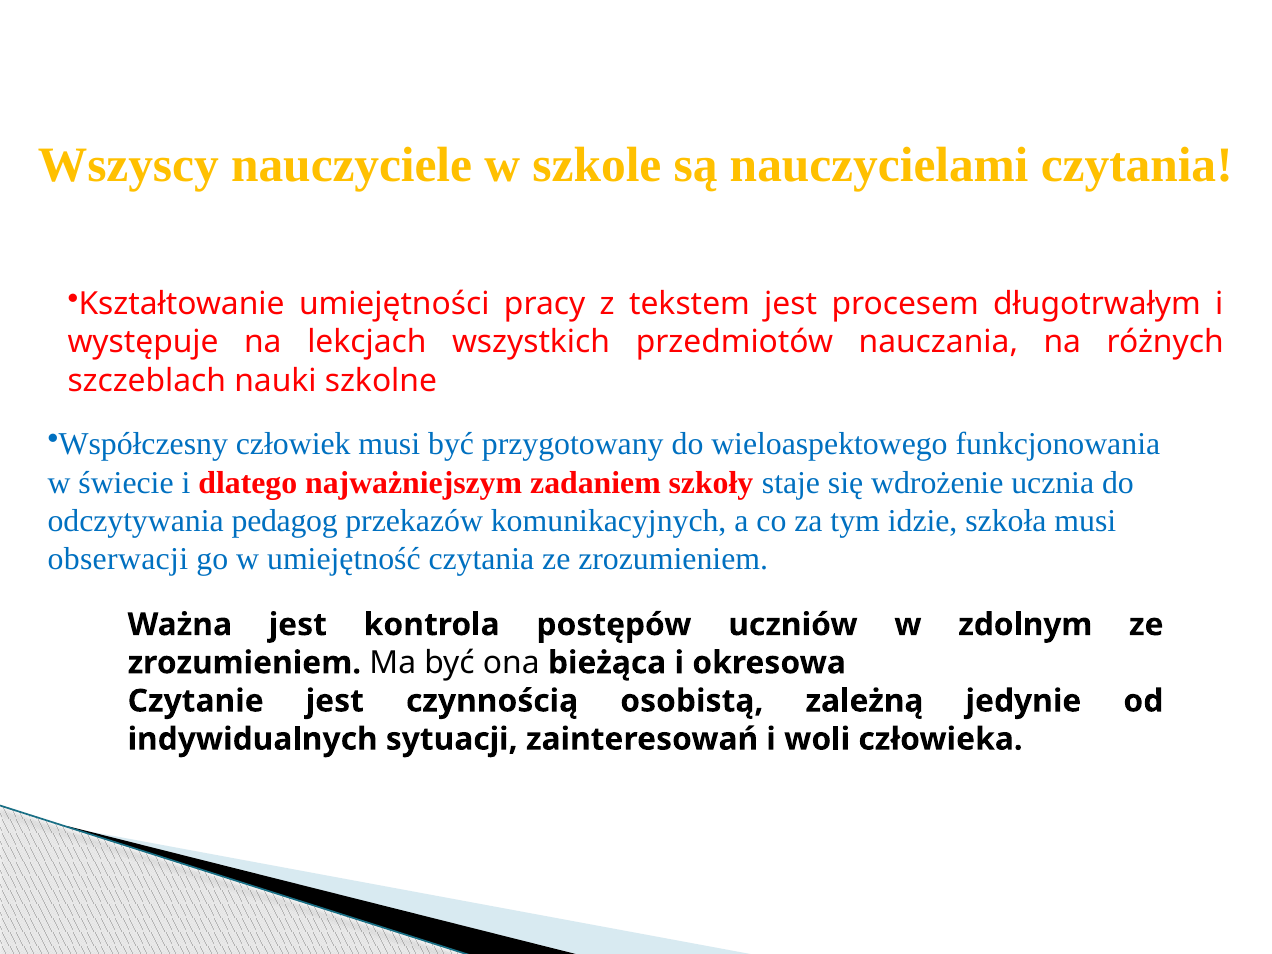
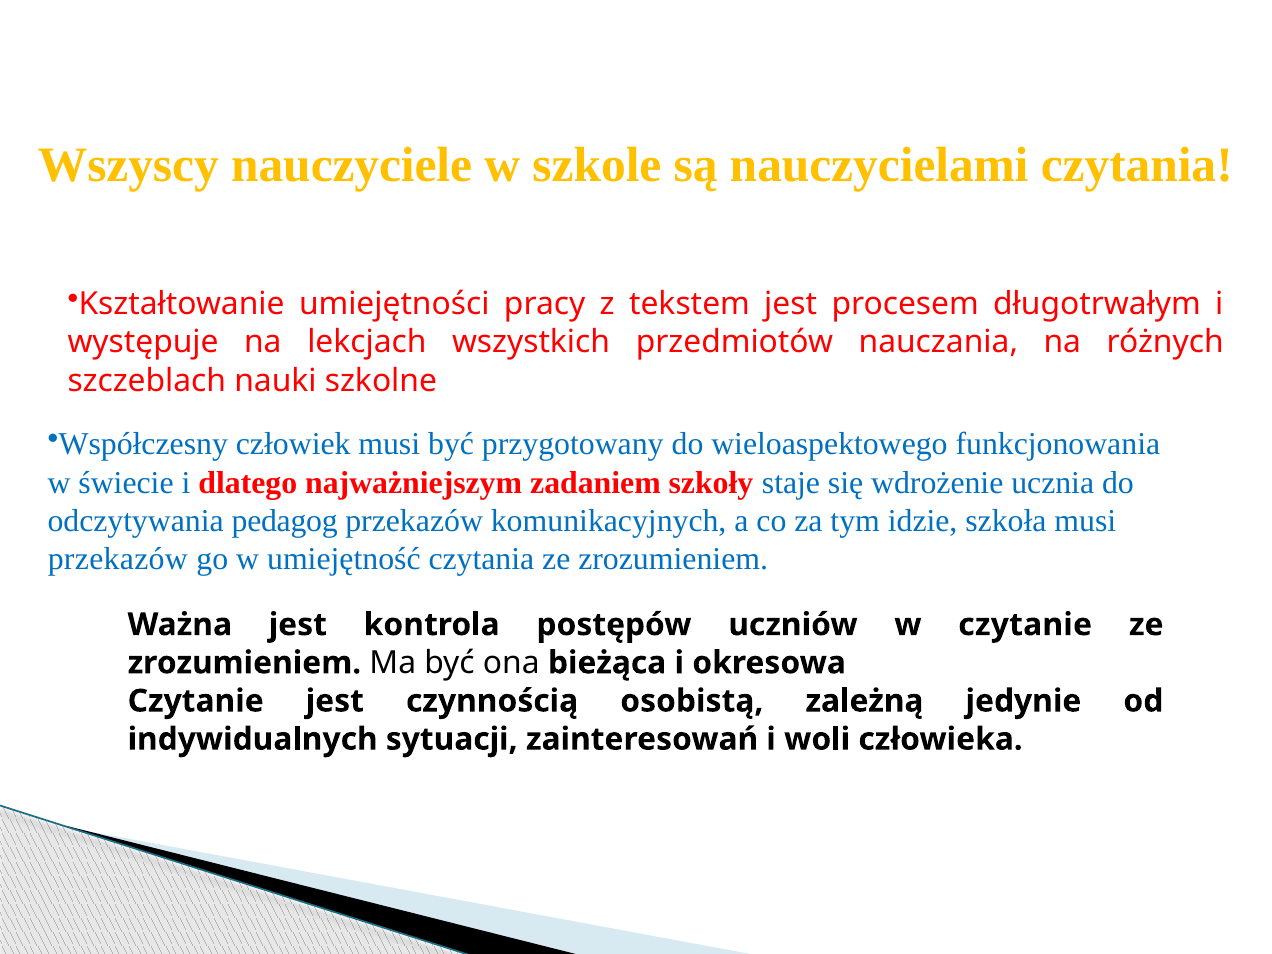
obserwacji: obserwacji -> przekazów (118, 559)
w zdolnym: zdolnym -> czytanie (1025, 625)
